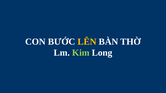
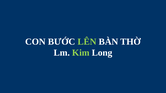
LÊN colour: yellow -> light green (87, 42)
